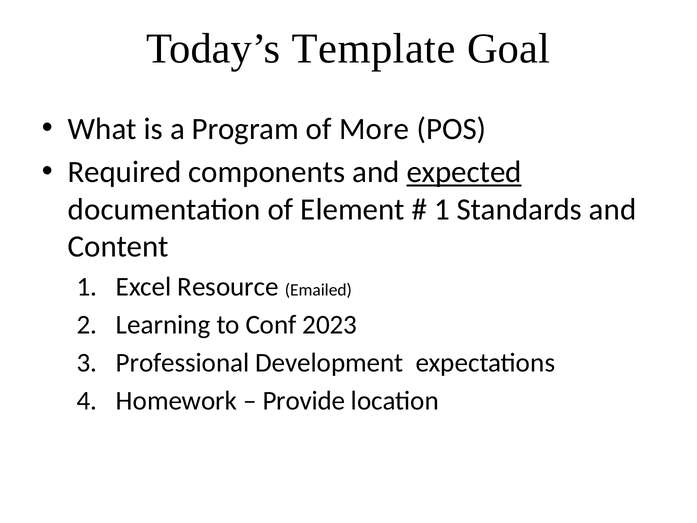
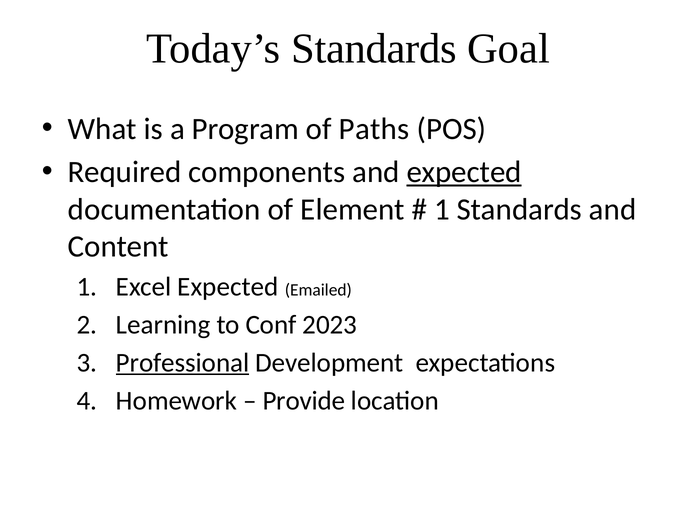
Today’s Template: Template -> Standards (374, 49)
More: More -> Paths (374, 129)
Excel Resource: Resource -> Expected (228, 287)
Professional underline: none -> present (183, 363)
